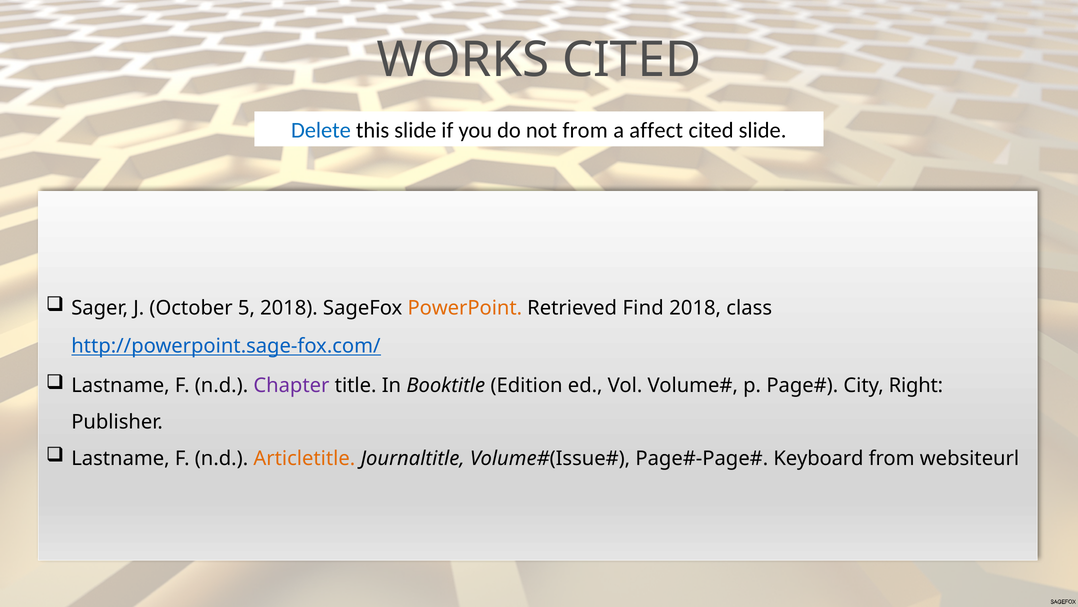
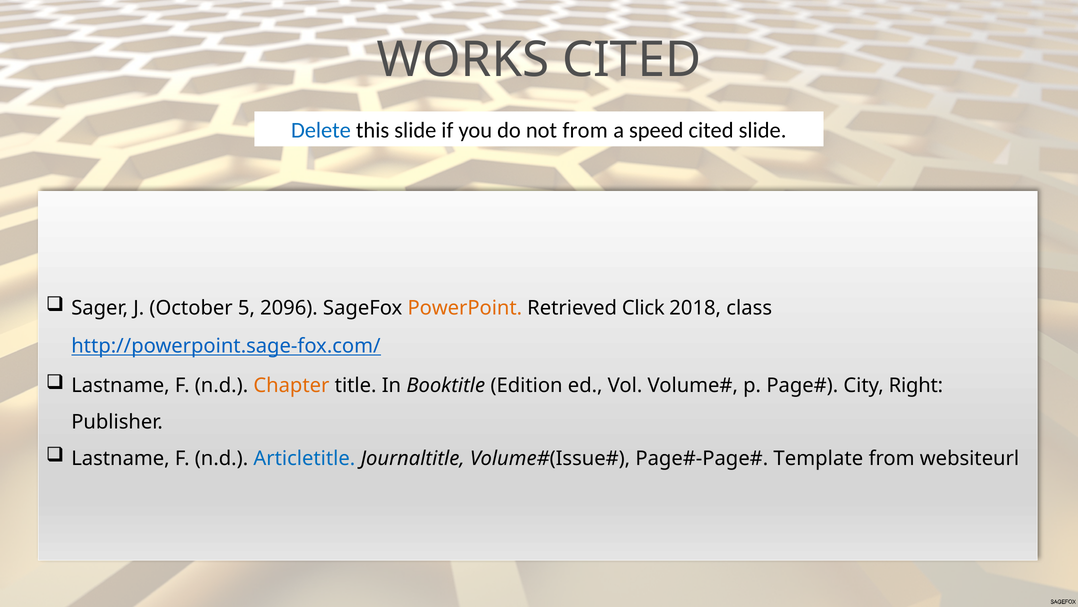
affect: affect -> speed (656, 130)
5 2018: 2018 -> 2096 (289, 308)
Find: Find -> Click (643, 308)
Chapter colour: purple -> orange (291, 385)
Articletitle colour: orange -> blue (304, 458)
Keyboard: Keyboard -> Template (818, 458)
